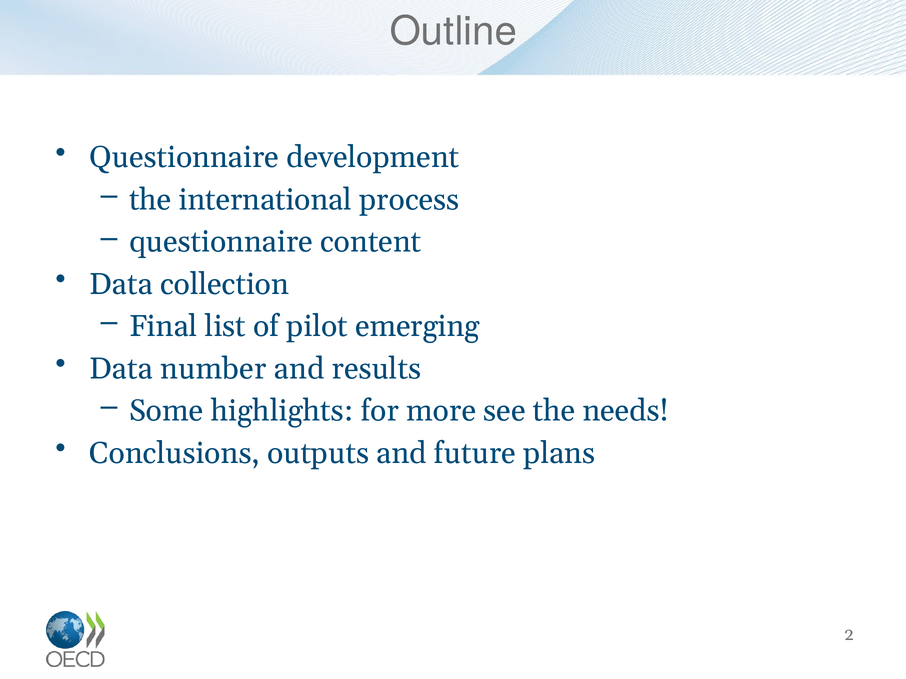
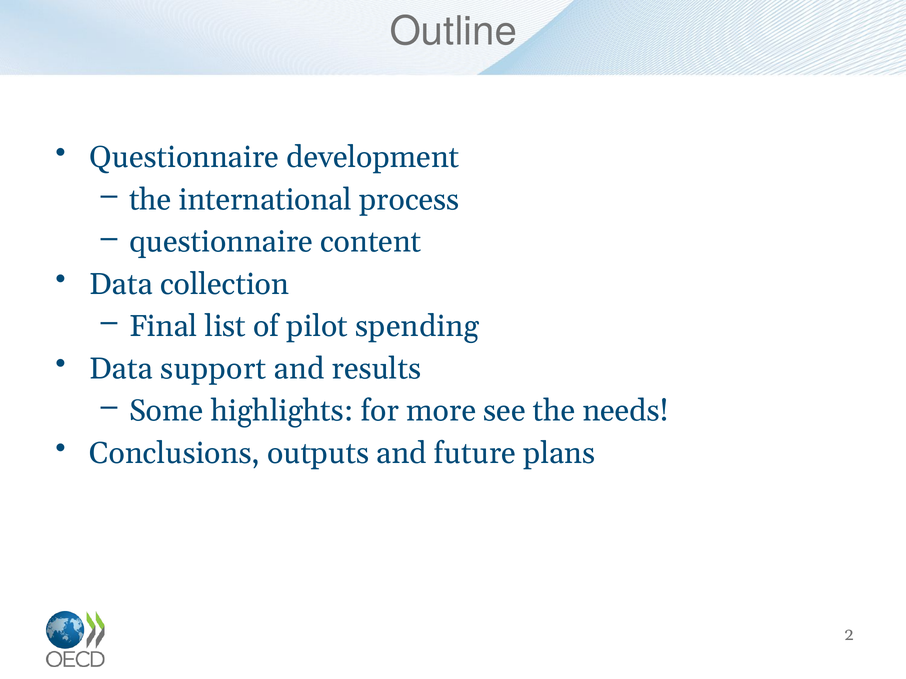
emerging: emerging -> spending (417, 327)
number: number -> support (213, 369)
